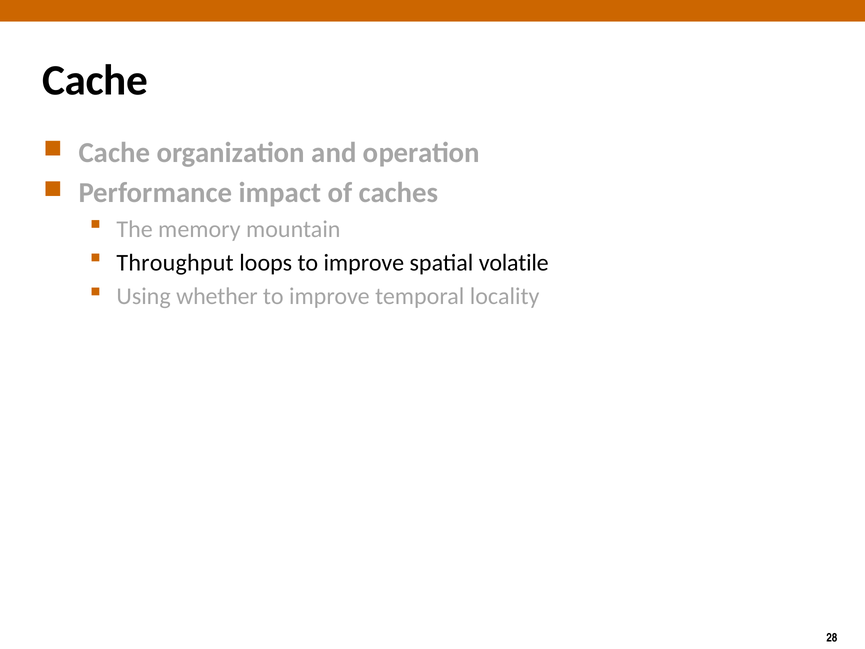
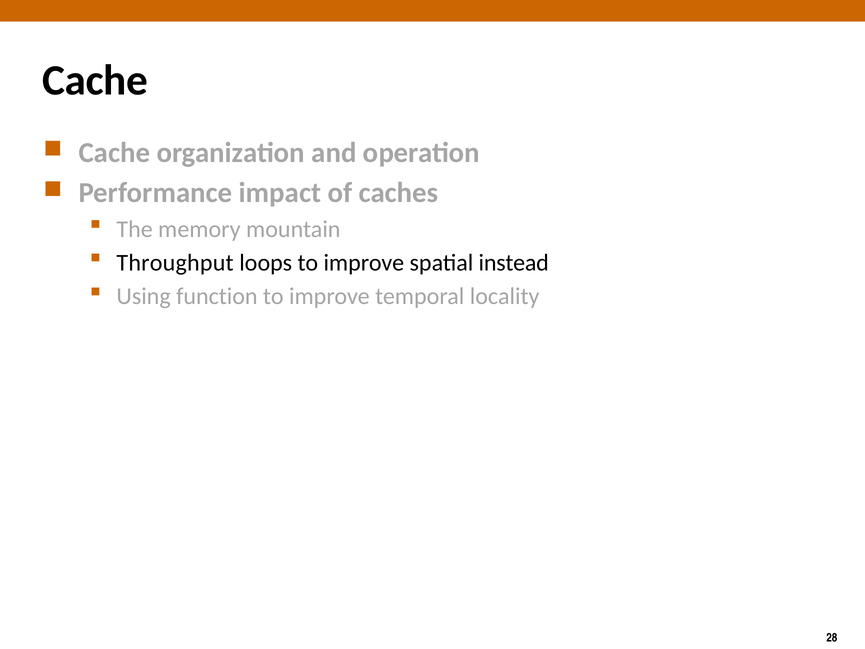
volatile: volatile -> instead (514, 263)
whether: whether -> function (217, 296)
